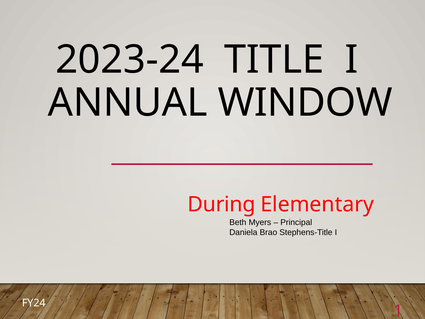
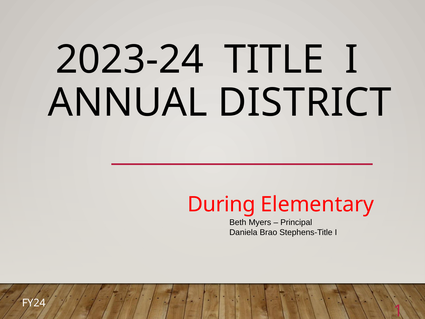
WINDOW: WINDOW -> DISTRICT (305, 103)
